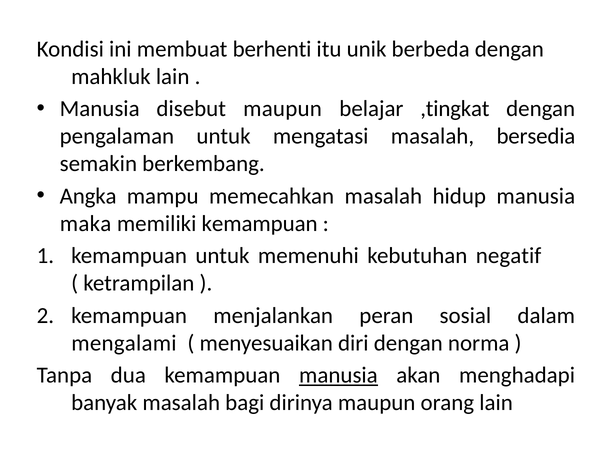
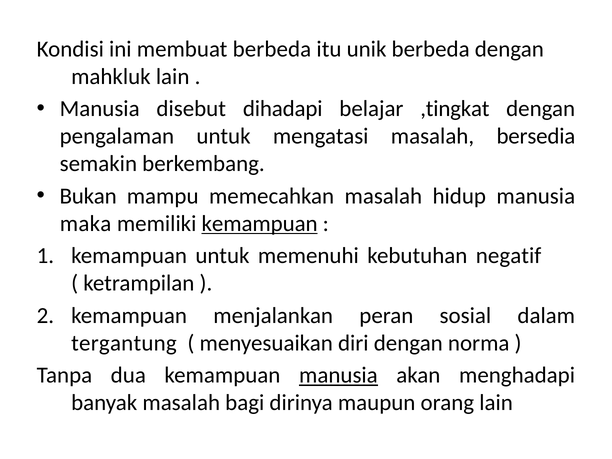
membuat berhenti: berhenti -> berbeda (272, 49)
disebut maupun: maupun -> dihadapi (283, 109)
Angka: Angka -> Bukan (88, 196)
kemampuan underline: none -> present (260, 224)
mengalami: mengalami -> tergantung (124, 343)
